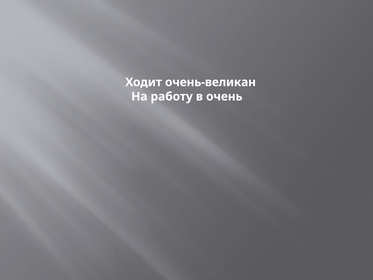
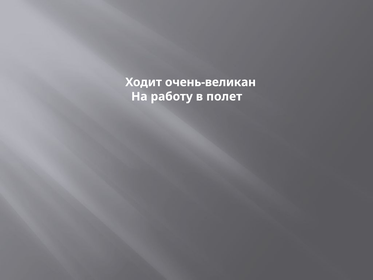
очень: очень -> полет (224, 96)
